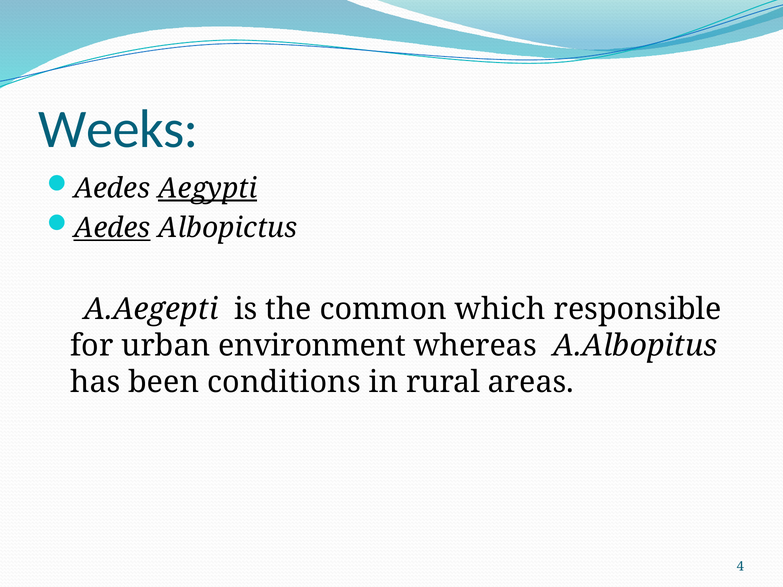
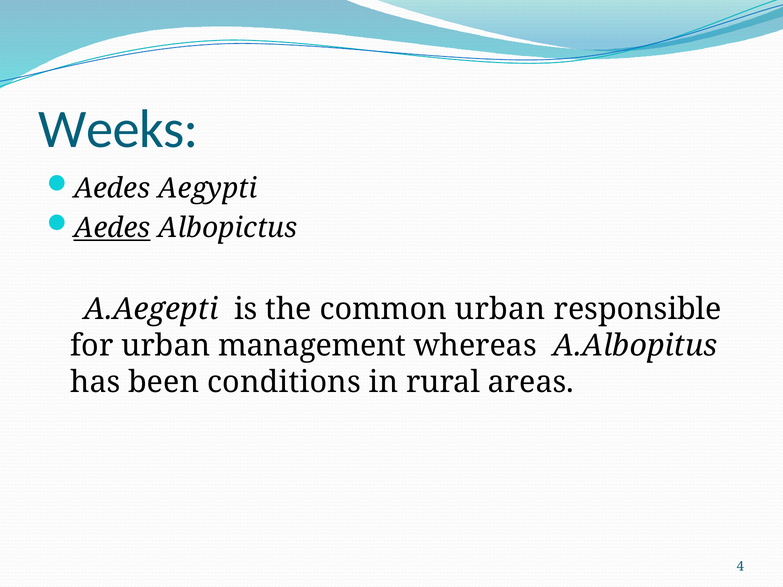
Aegypti underline: present -> none (207, 189)
common which: which -> urban (500, 309)
environment: environment -> management (312, 346)
